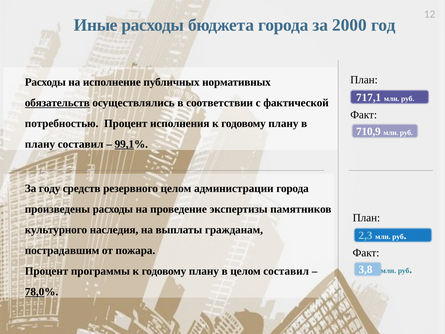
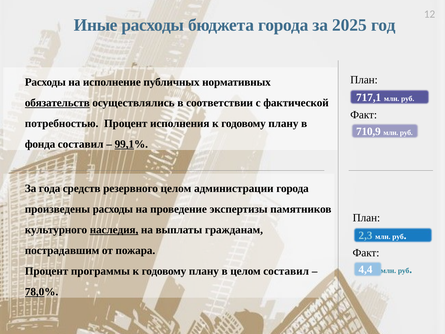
2000: 2000 -> 2025 (350, 25)
плану: плану -> фонда (40, 144)
году: году -> года (50, 188)
наследия underline: none -> present (114, 230)
3,8: 3,8 -> 4,4 (365, 269)
